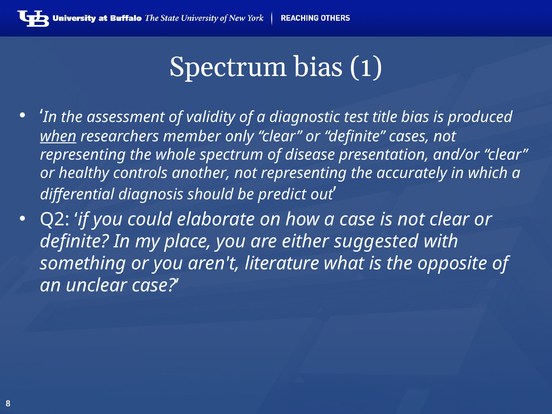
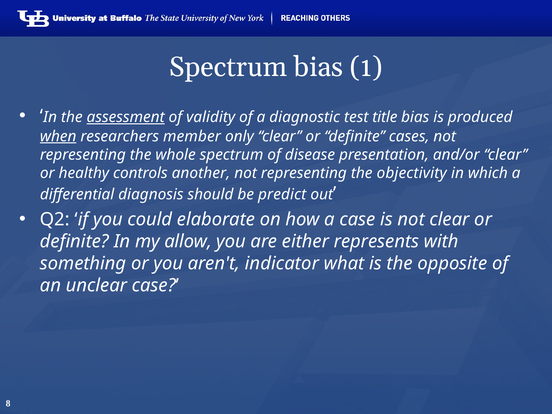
assessment underline: none -> present (126, 117)
accurately: accurately -> objectivity (412, 173)
place: place -> allow (188, 241)
suggested: suggested -> represents (376, 241)
literature: literature -> indicator (282, 263)
